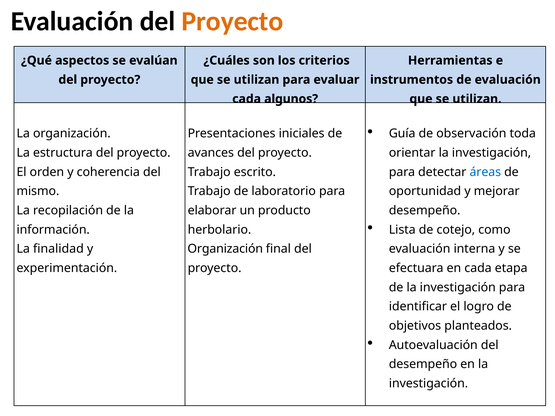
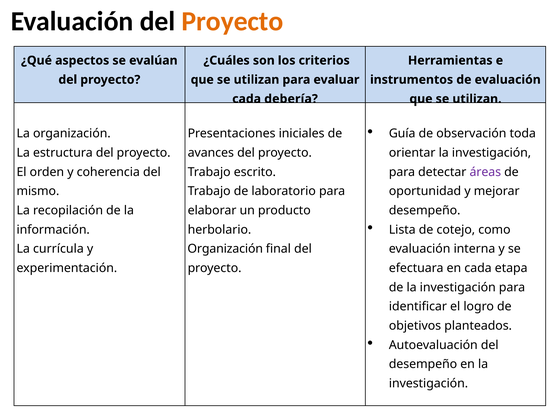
algunos: algunos -> debería (291, 99)
áreas colour: blue -> purple (485, 172)
finalidad: finalidad -> currícula (58, 249)
